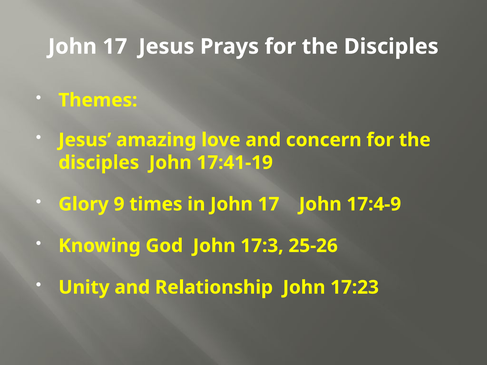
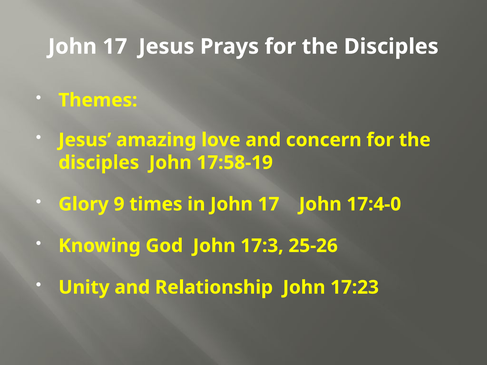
17:41-19: 17:41-19 -> 17:58-19 (235, 163)
17:4-9: 17:4-9 -> 17:4-0 (374, 204)
